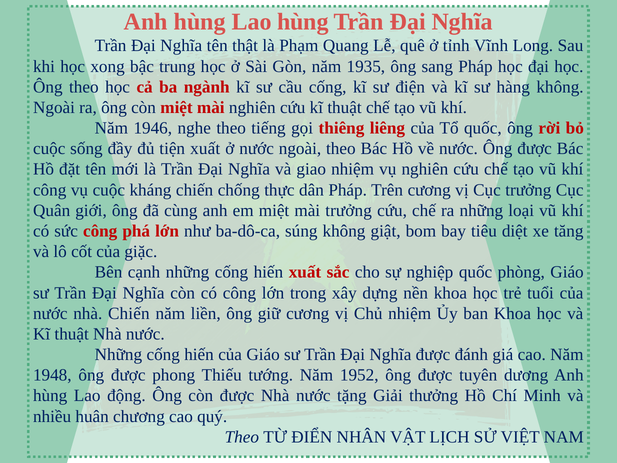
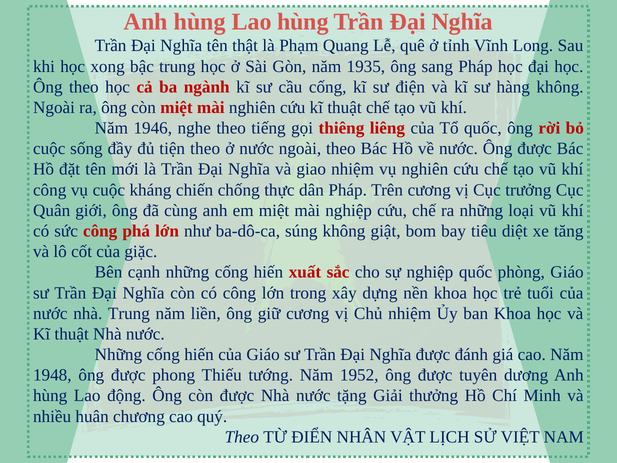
tiện xuất: xuất -> theo (205, 149)
mài trưởng: trưởng -> nghiệp (349, 210)
nhà Chiến: Chiến -> Trung (129, 313)
